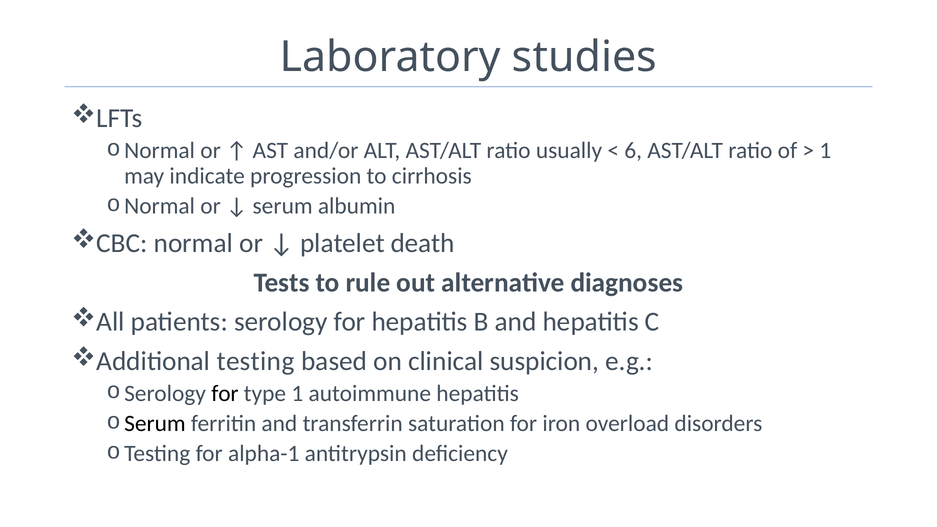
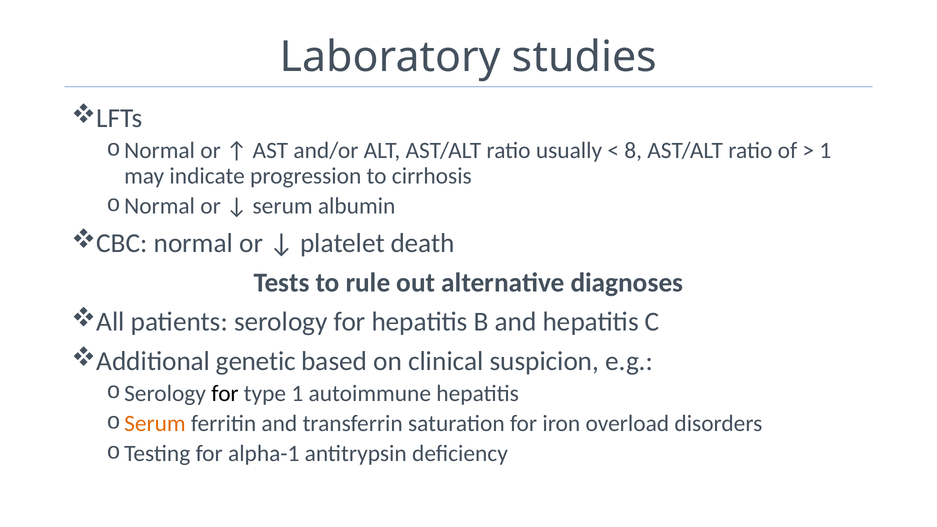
6: 6 -> 8 (633, 151)
Additional testing: testing -> genetic (256, 361)
Serum colour: black -> orange (155, 424)
